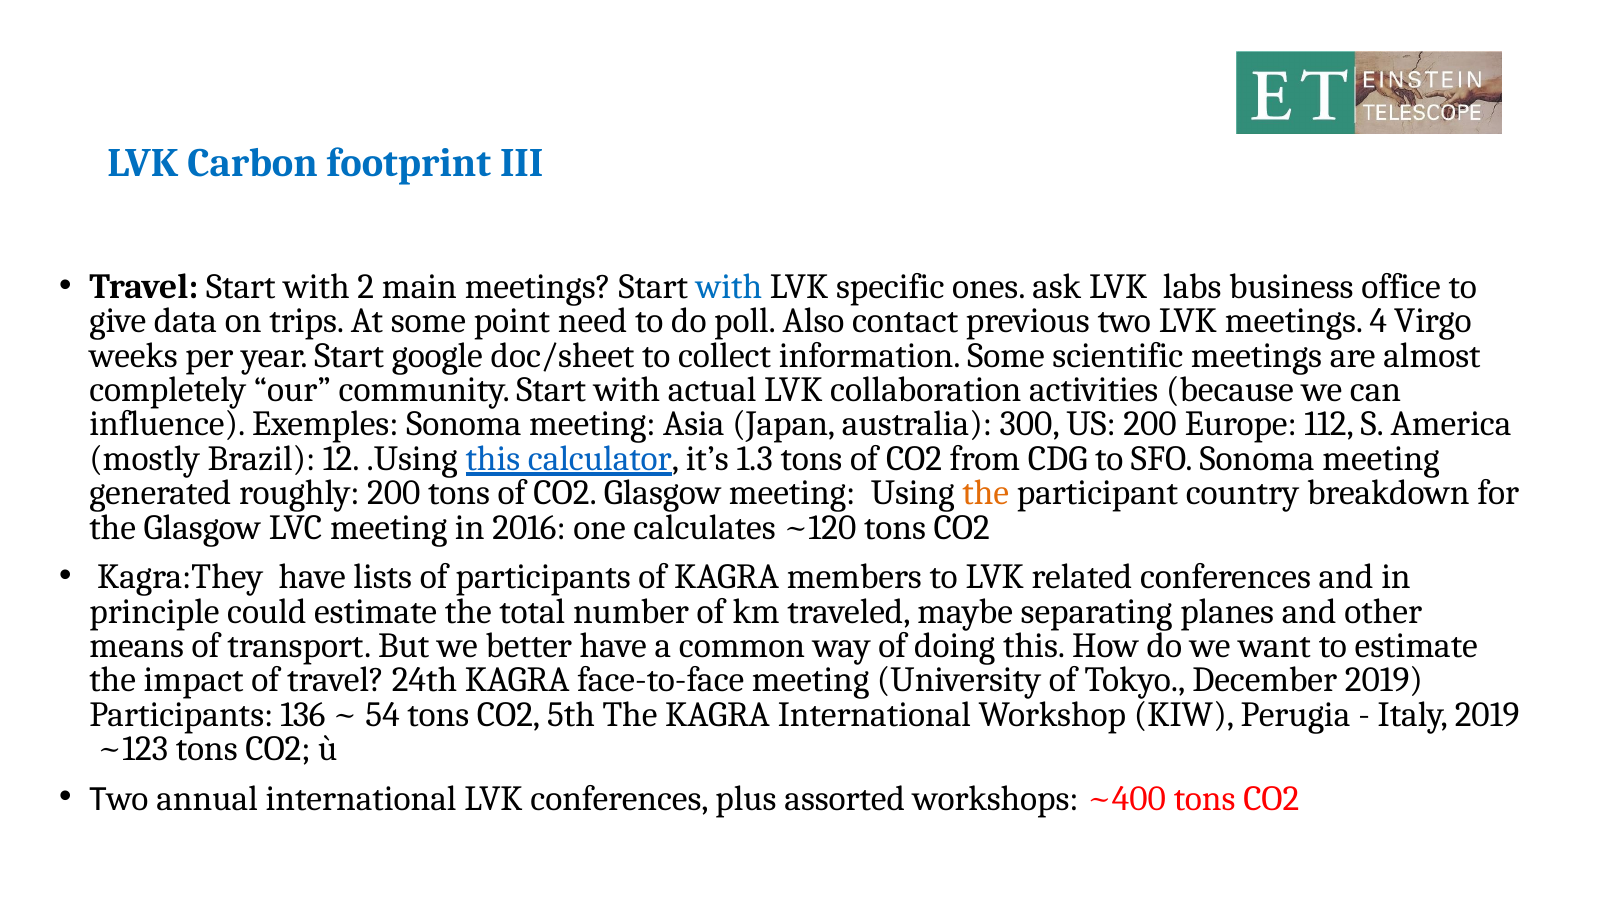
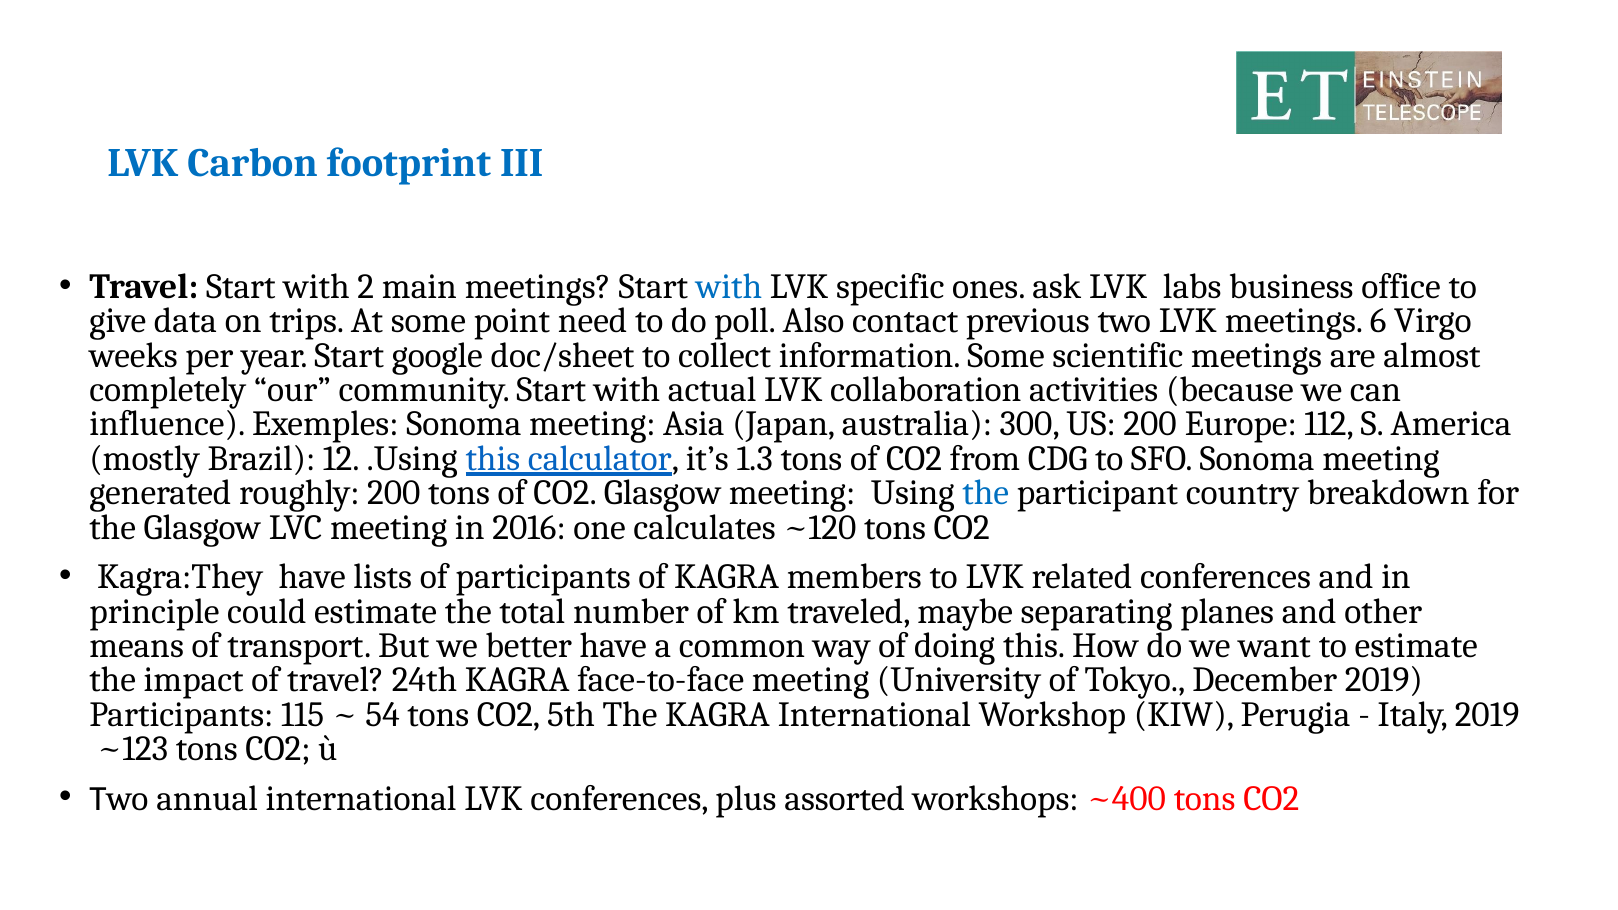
4: 4 -> 6 (1378, 321)
the colour: orange -> blue (986, 493)
136: 136 -> 115 (303, 715)
